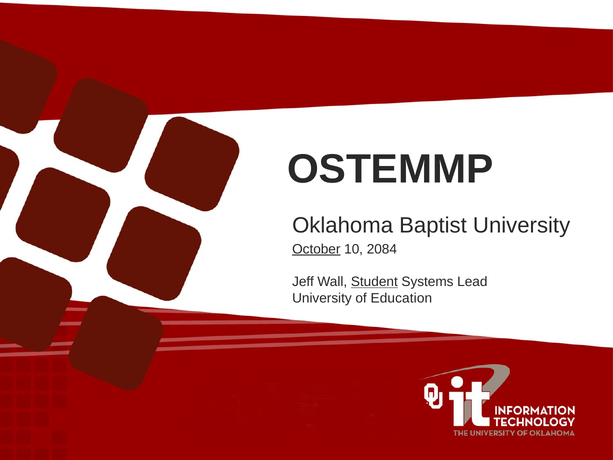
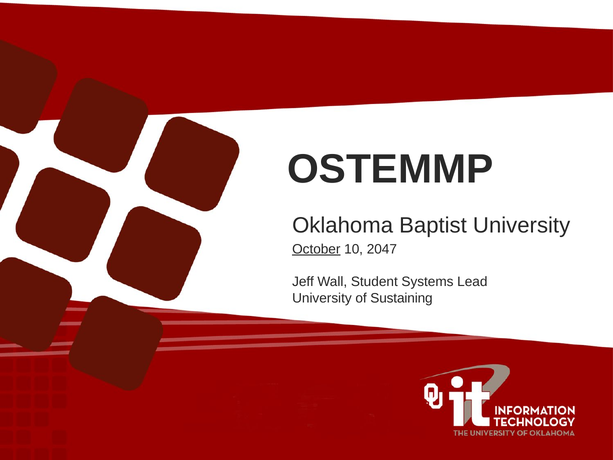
2084: 2084 -> 2047 (382, 249)
Student underline: present -> none (374, 282)
Education: Education -> Sustaining (401, 298)
